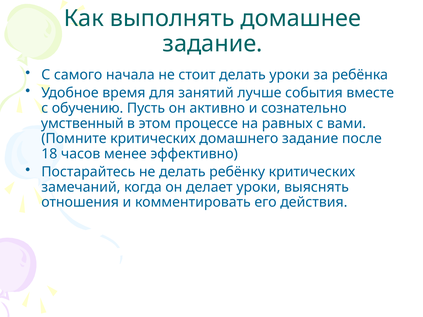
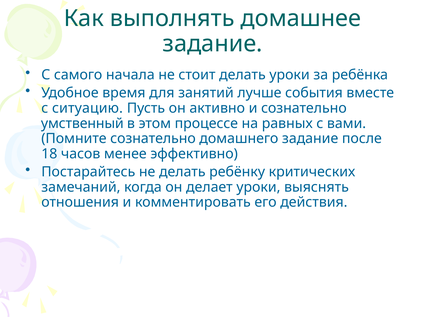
обучению: обучению -> ситуацию (87, 108)
критических: критических -> сознательно (153, 139)
